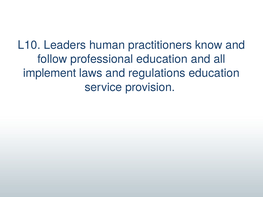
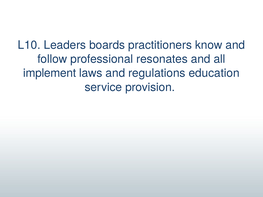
human: human -> boards (107, 45)
professional education: education -> resonates (162, 59)
